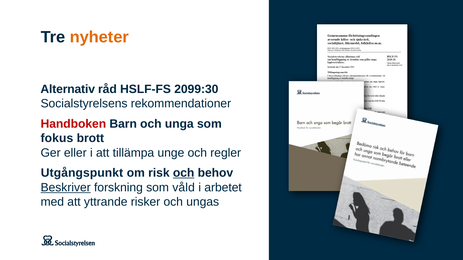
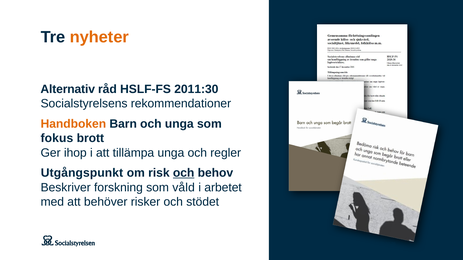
2099:30: 2099:30 -> 2011:30 (196, 89)
Handboken colour: red -> orange (73, 124)
eller: eller -> ihop (75, 153)
tillämpa unge: unge -> unga (171, 153)
Beskriver underline: present -> none (66, 188)
yttrande: yttrande -> behöver (106, 202)
ungas: ungas -> stödet (203, 202)
